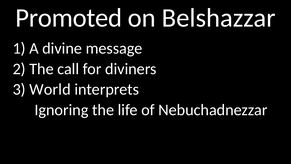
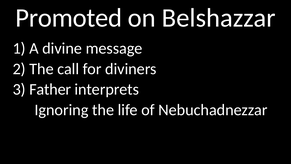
World: World -> Father (50, 89)
